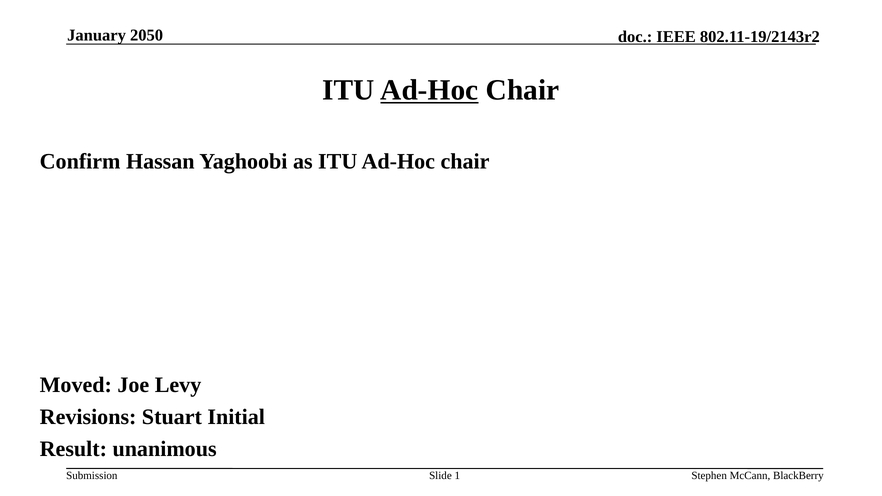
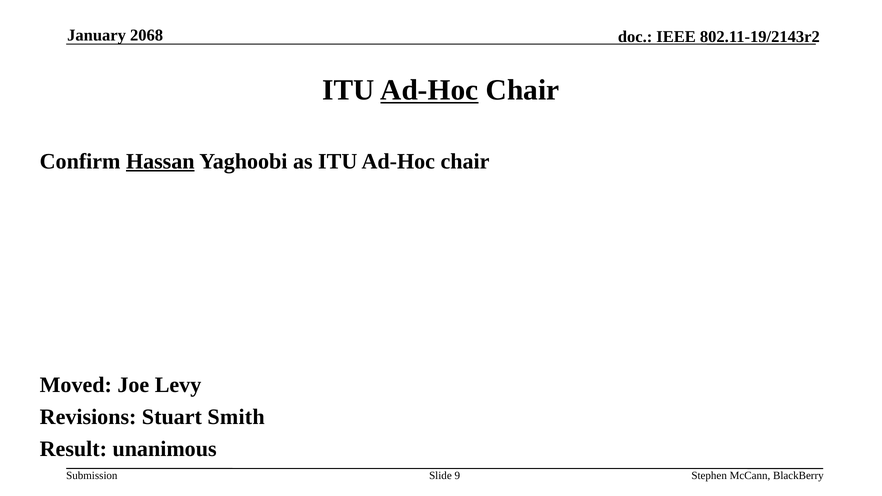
2050: 2050 -> 2068 (147, 35)
Hassan underline: none -> present (160, 161)
Initial: Initial -> Smith (236, 417)
1: 1 -> 9 (457, 476)
